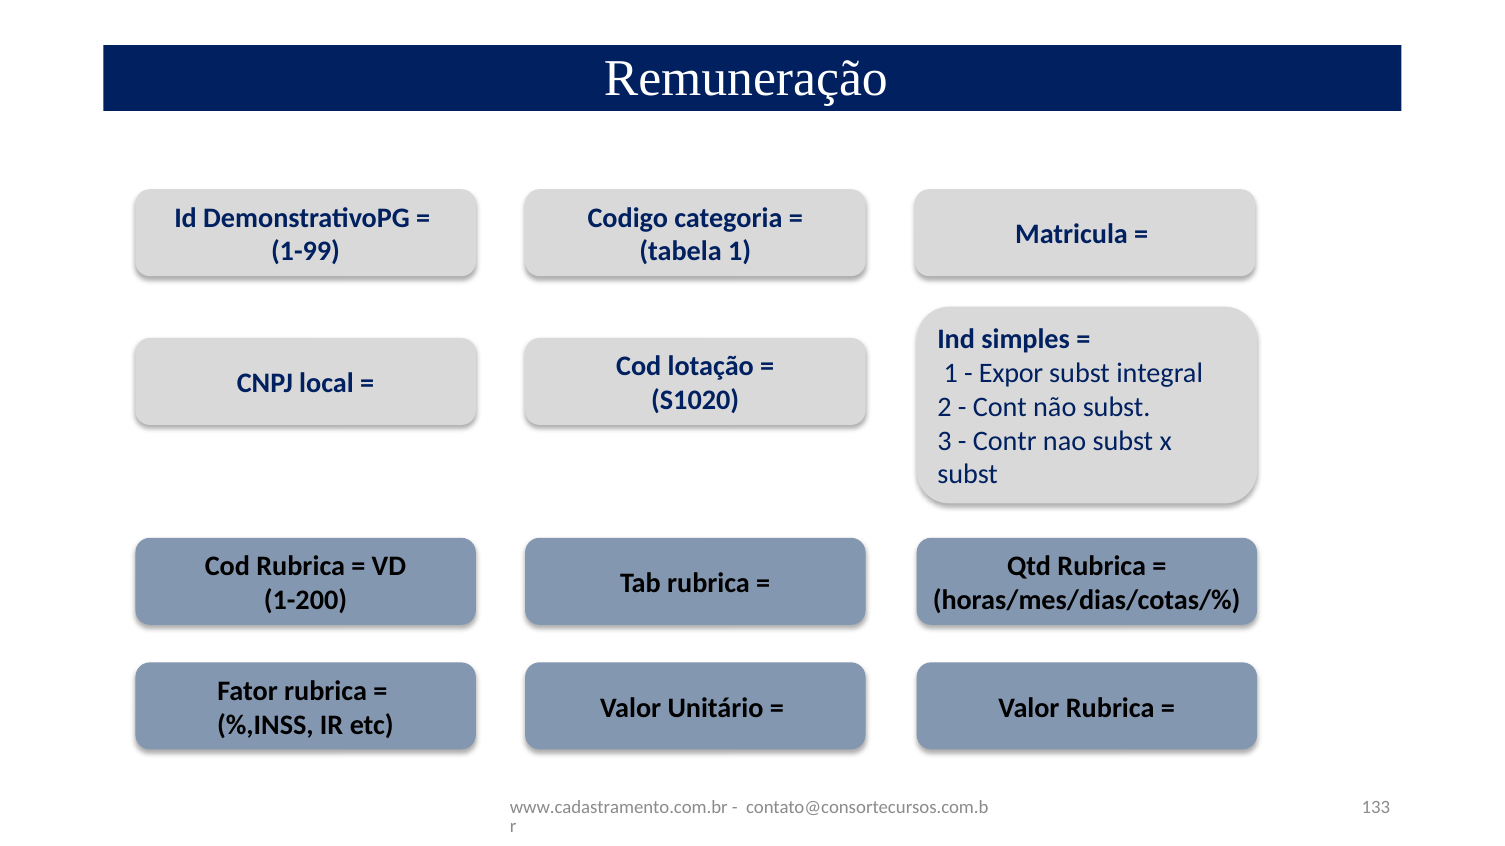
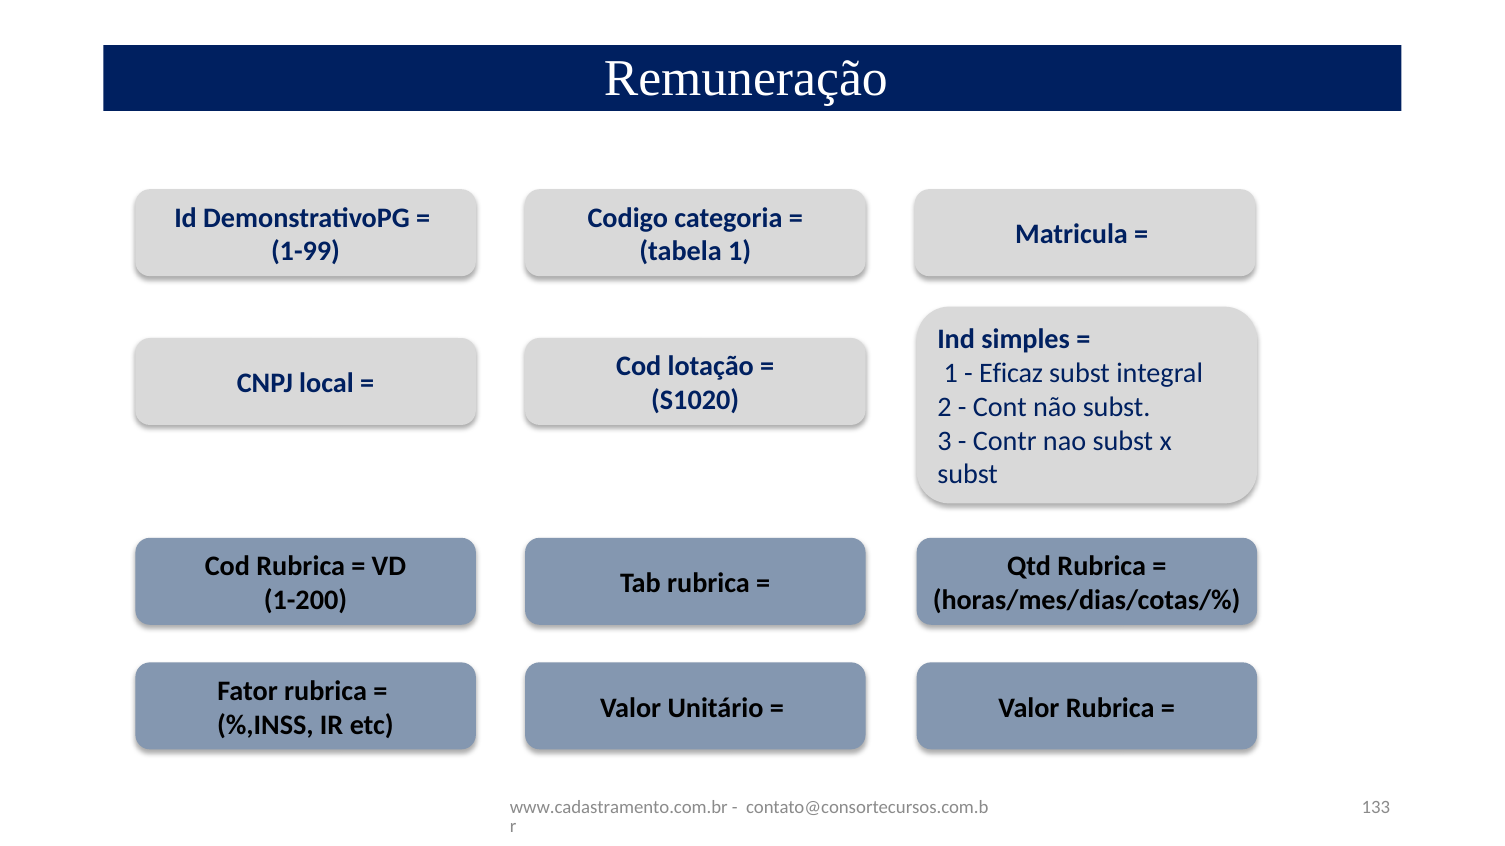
Expor: Expor -> Eficaz (1011, 373)
